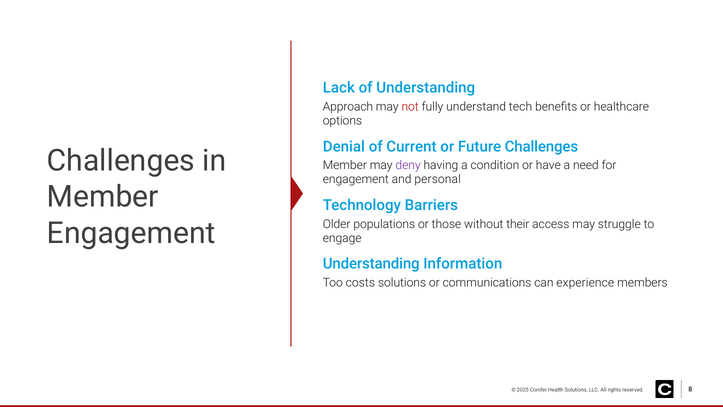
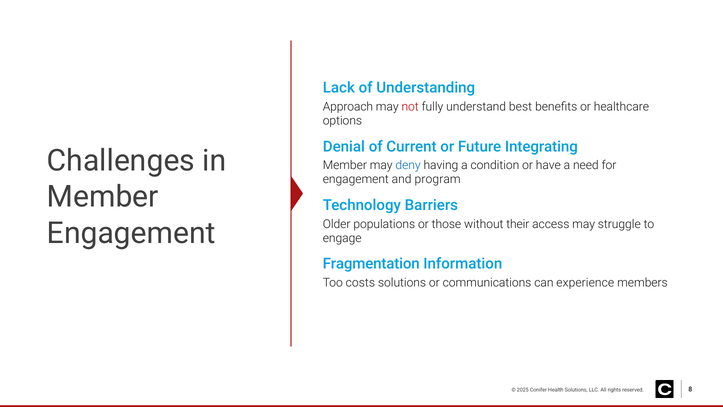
tech: tech -> best (520, 107)
Future Challenges: Challenges -> Integrating (541, 147)
deny colour: purple -> blue (408, 165)
personal: personal -> program (438, 179)
Understanding: Understanding -> Fragmentation (371, 264)
